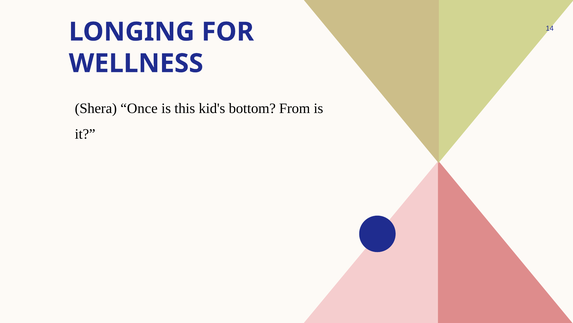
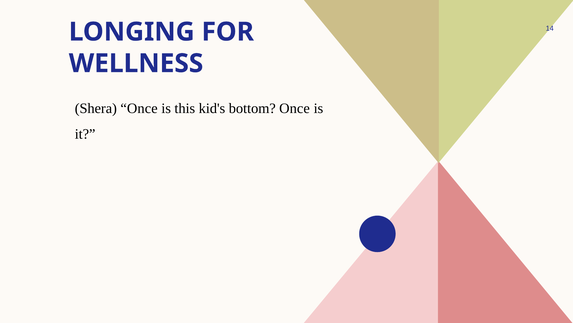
bottom From: From -> Once (295, 108)
